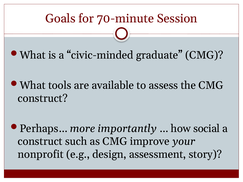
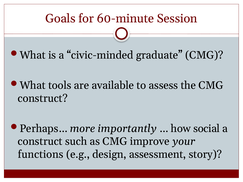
70-minute: 70-minute -> 60-minute (125, 19)
nonprofit: nonprofit -> functions (41, 155)
